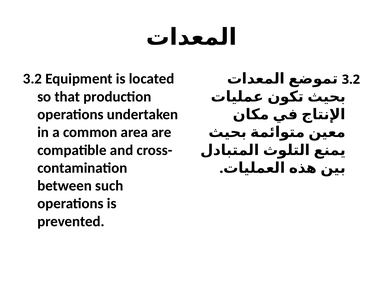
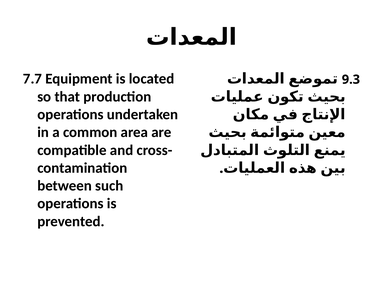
3.2: 3.2 -> 7.7 (32, 79)
3.2: 3.2 -> 9.3 (351, 80)
